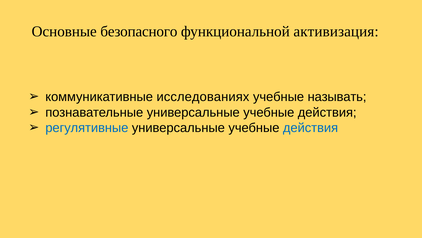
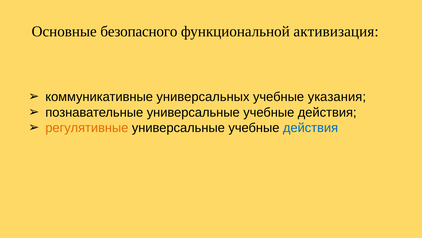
исследованиях: исследованиях -> универсальных (203, 97)
называть: называть -> указания (337, 97)
регулятивные colour: blue -> orange (87, 128)
